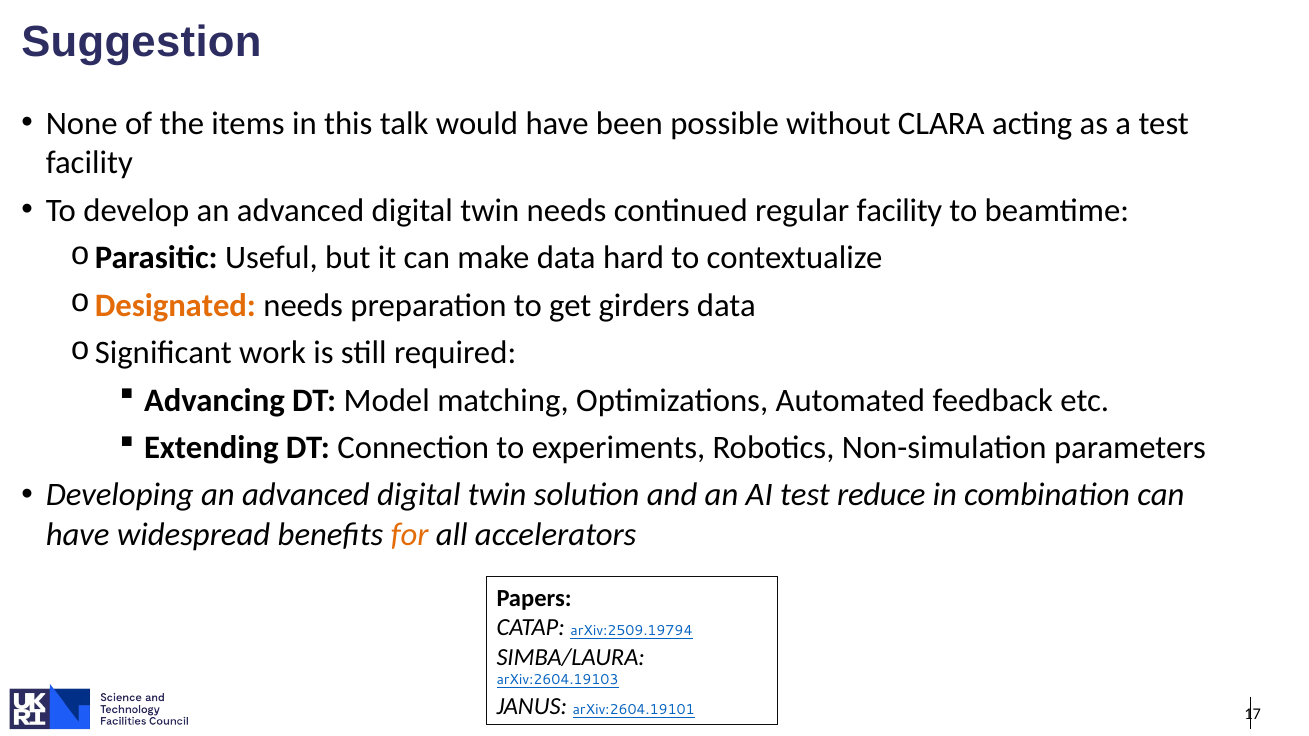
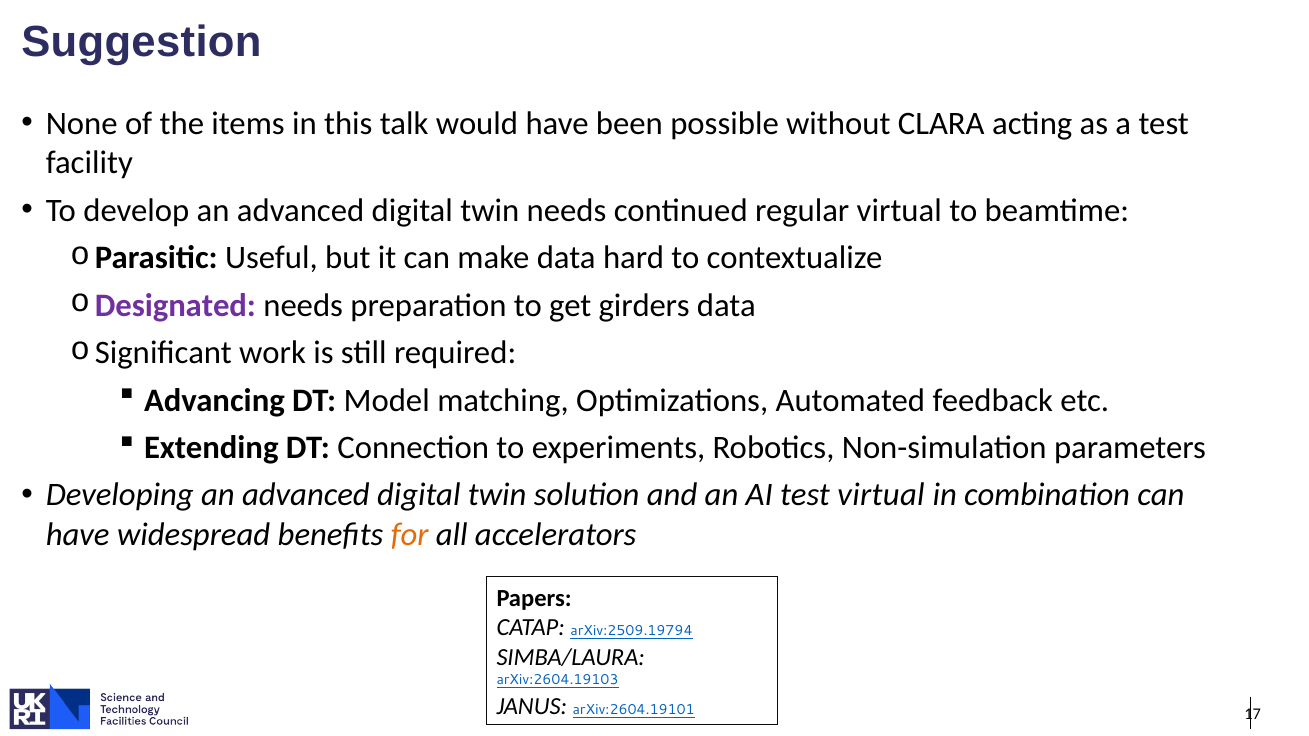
regular facility: facility -> virtual (899, 211)
Designated colour: orange -> purple (175, 305)
test reduce: reduce -> virtual (881, 495)
